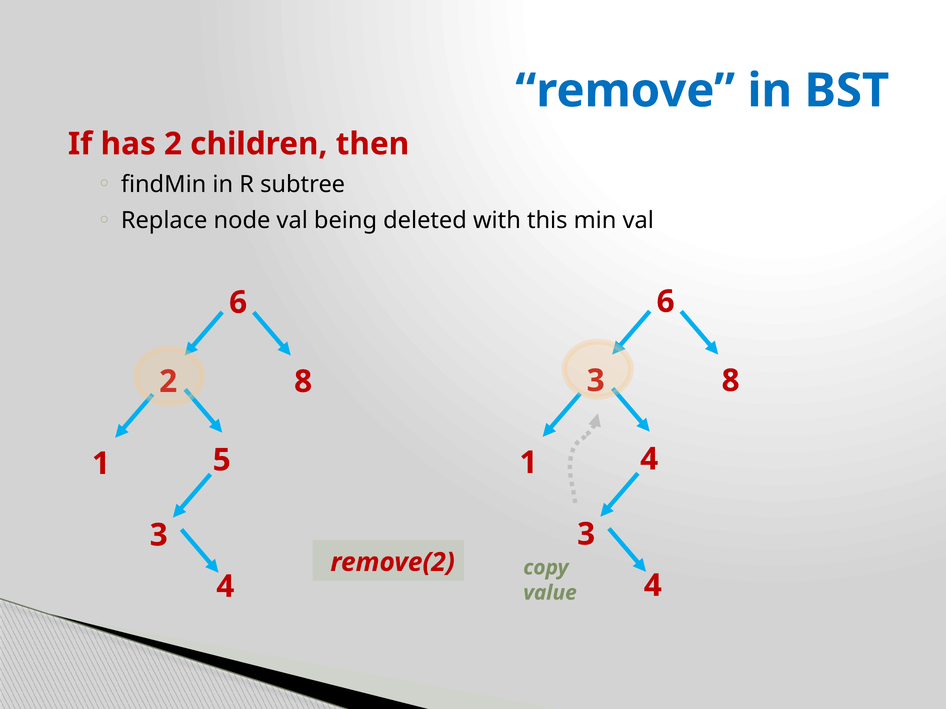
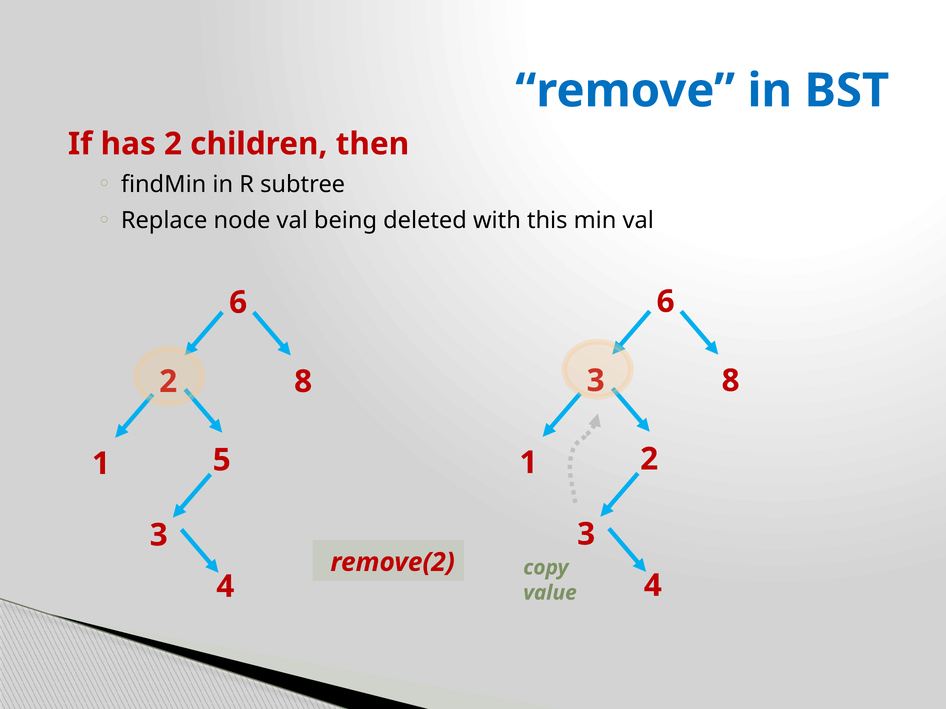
1 4: 4 -> 2 (649, 459)
